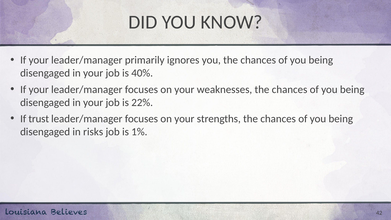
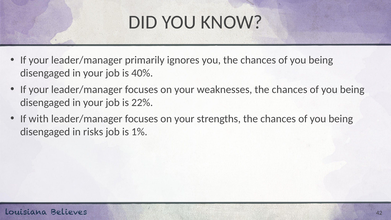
trust: trust -> with (39, 119)
